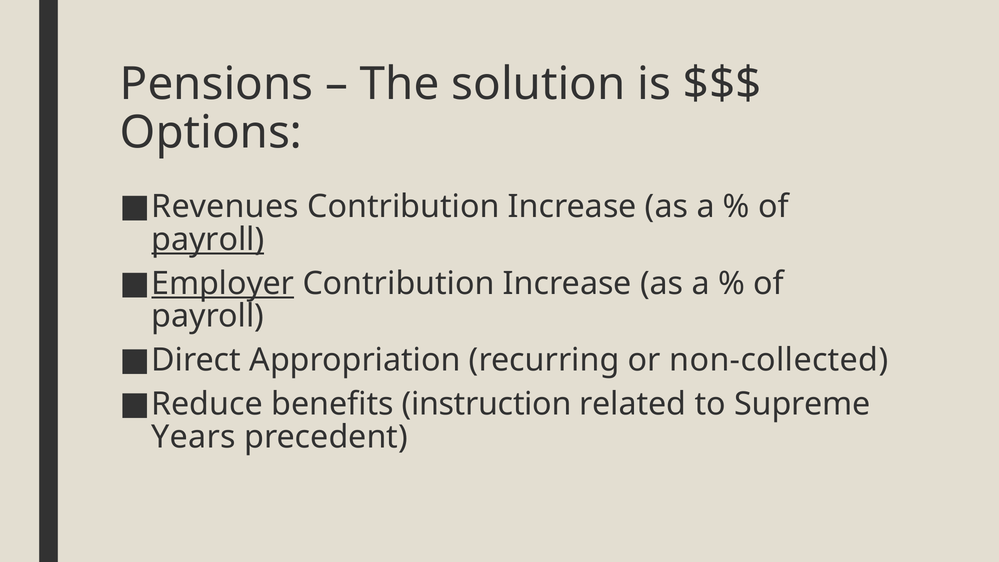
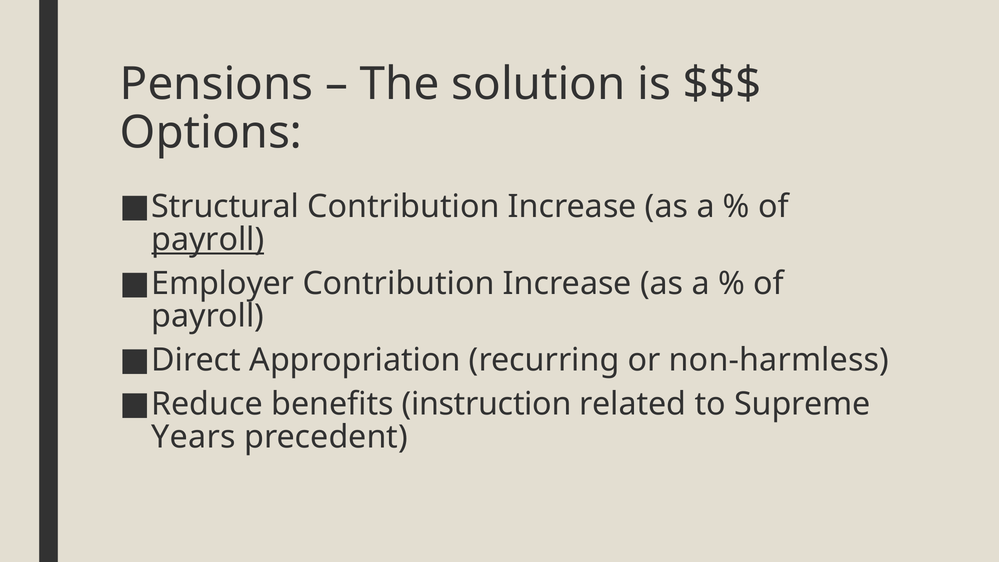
Revenues: Revenues -> Structural (225, 207)
Employer underline: present -> none (223, 283)
non-collected: non-collected -> non-harmless (779, 360)
